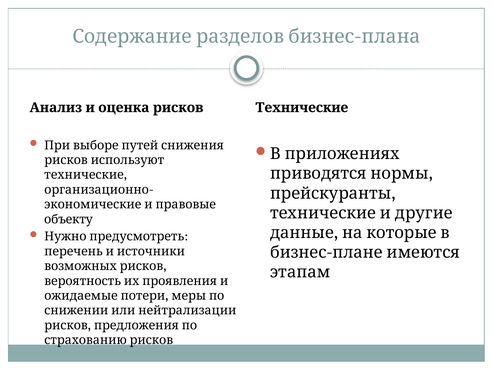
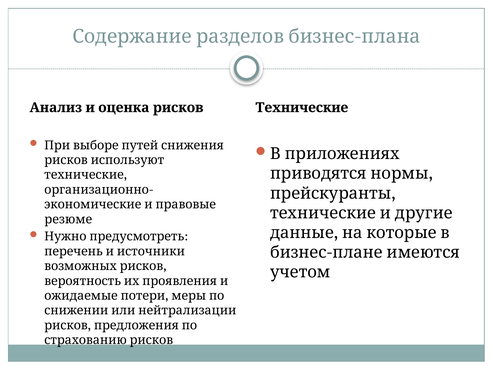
объекту: объекту -> резюме (68, 219)
этапам: этапам -> учетом (300, 272)
